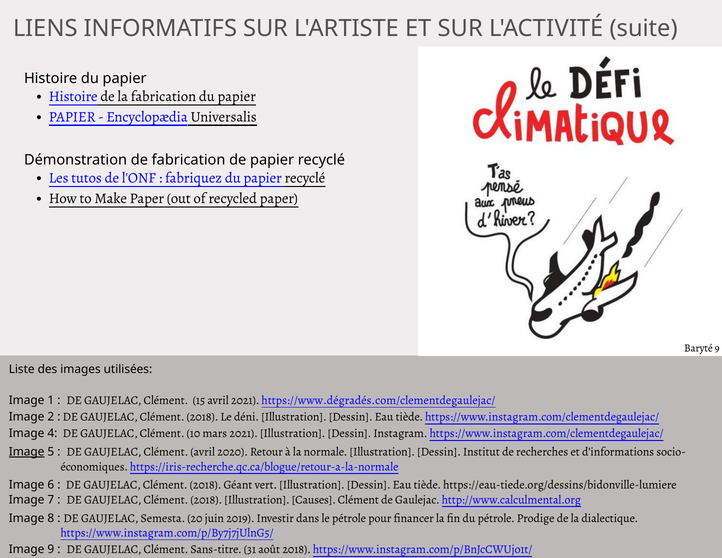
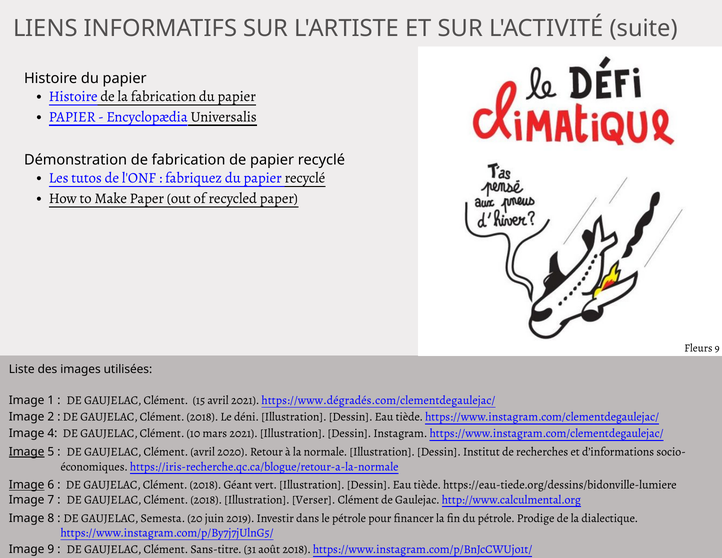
Baryté: Baryté -> Fleurs (698, 348)
Image underline: none -> present (27, 485)
Causes: Causes -> Verser (314, 500)
